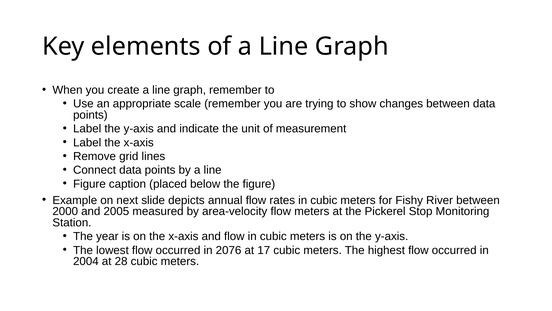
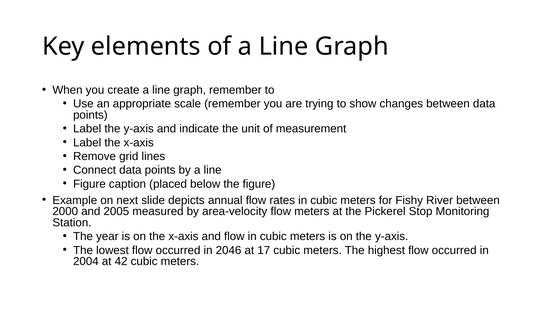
2076: 2076 -> 2046 (229, 250)
28: 28 -> 42 (121, 261)
